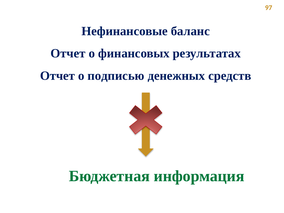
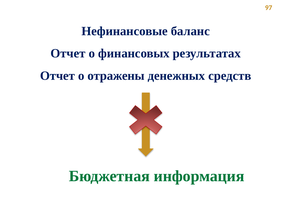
подписью: подписью -> отражены (116, 76)
